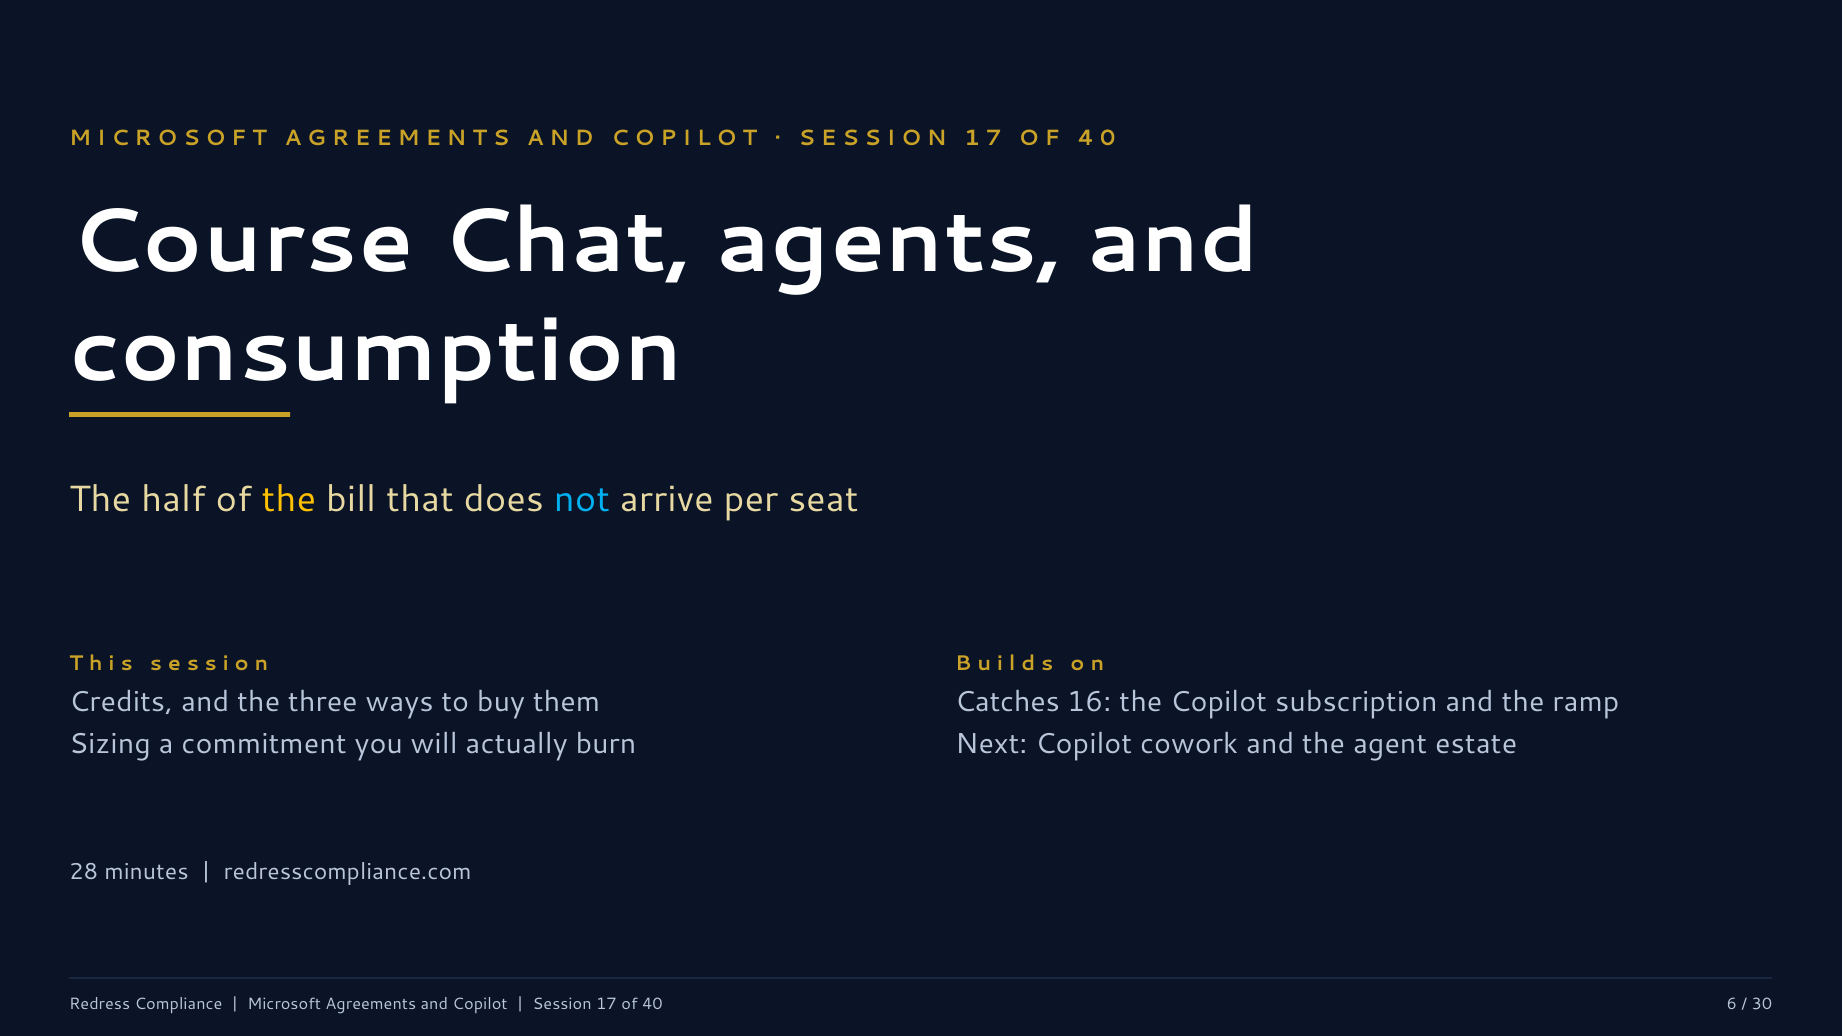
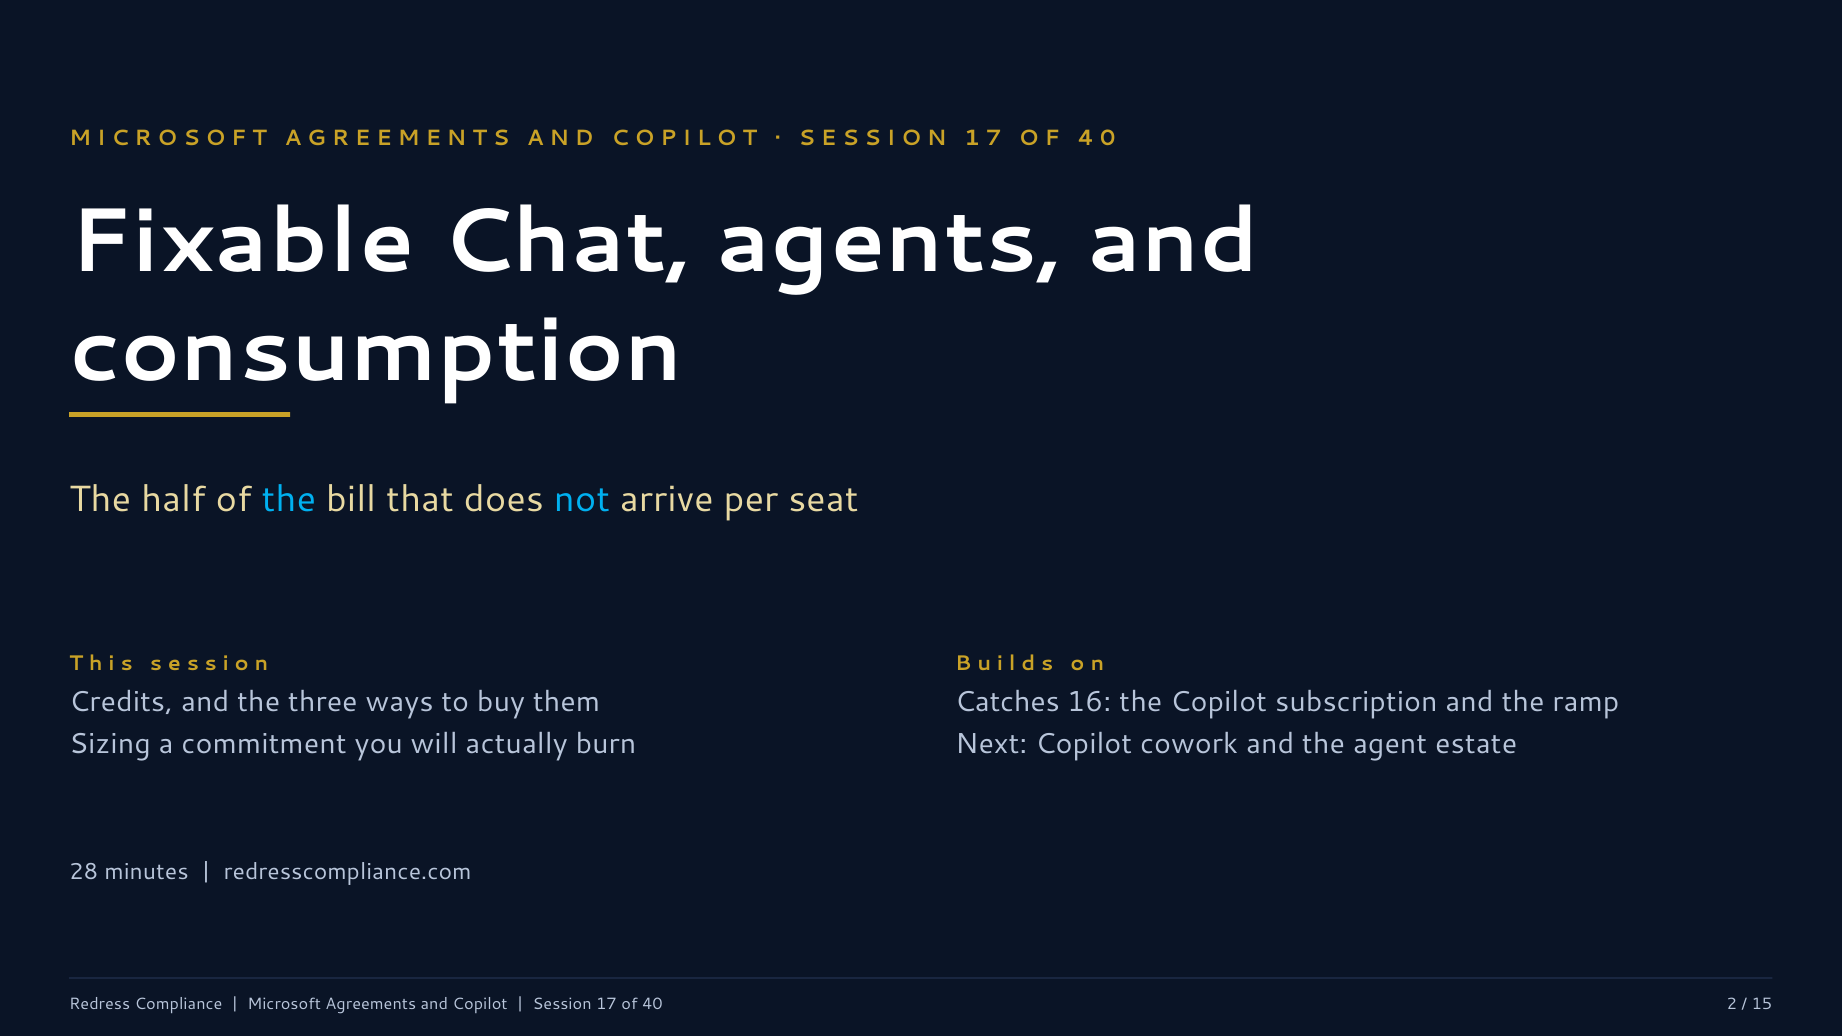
Course: Course -> Fixable (242, 242)
the colour: yellow -> light blue (289, 500)
6: 6 -> 2 (1732, 1004)
30: 30 -> 15 (1762, 1004)
